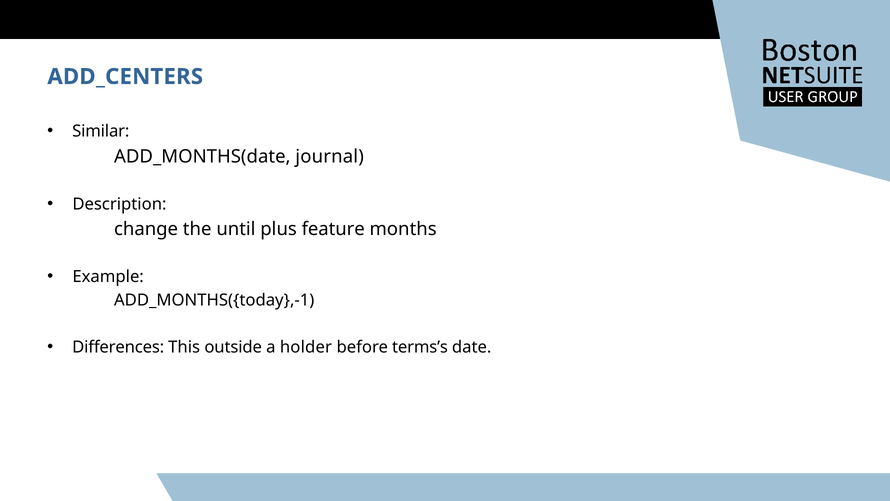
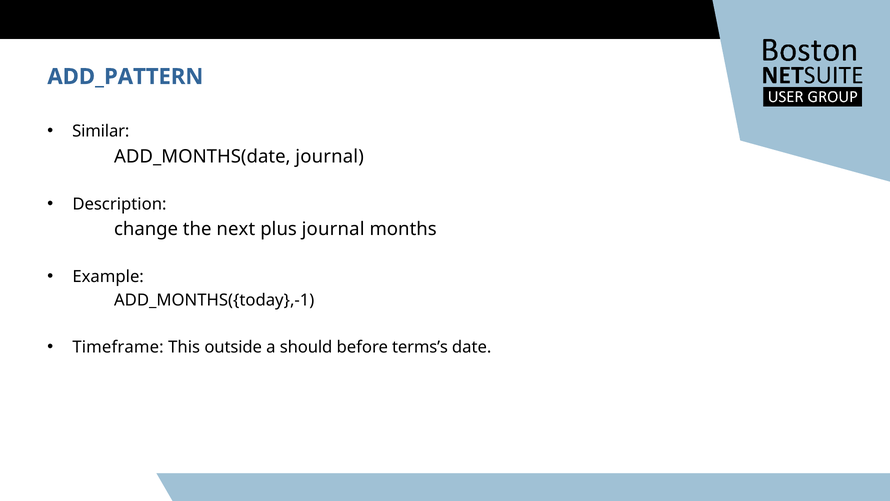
ADD_CENTERS: ADD_CENTERS -> ADD_PATTERN (125, 77)
until: until -> next (236, 229)
plus feature: feature -> journal (333, 229)
Differences: Differences -> Timeframe (118, 347)
holder: holder -> should (306, 347)
